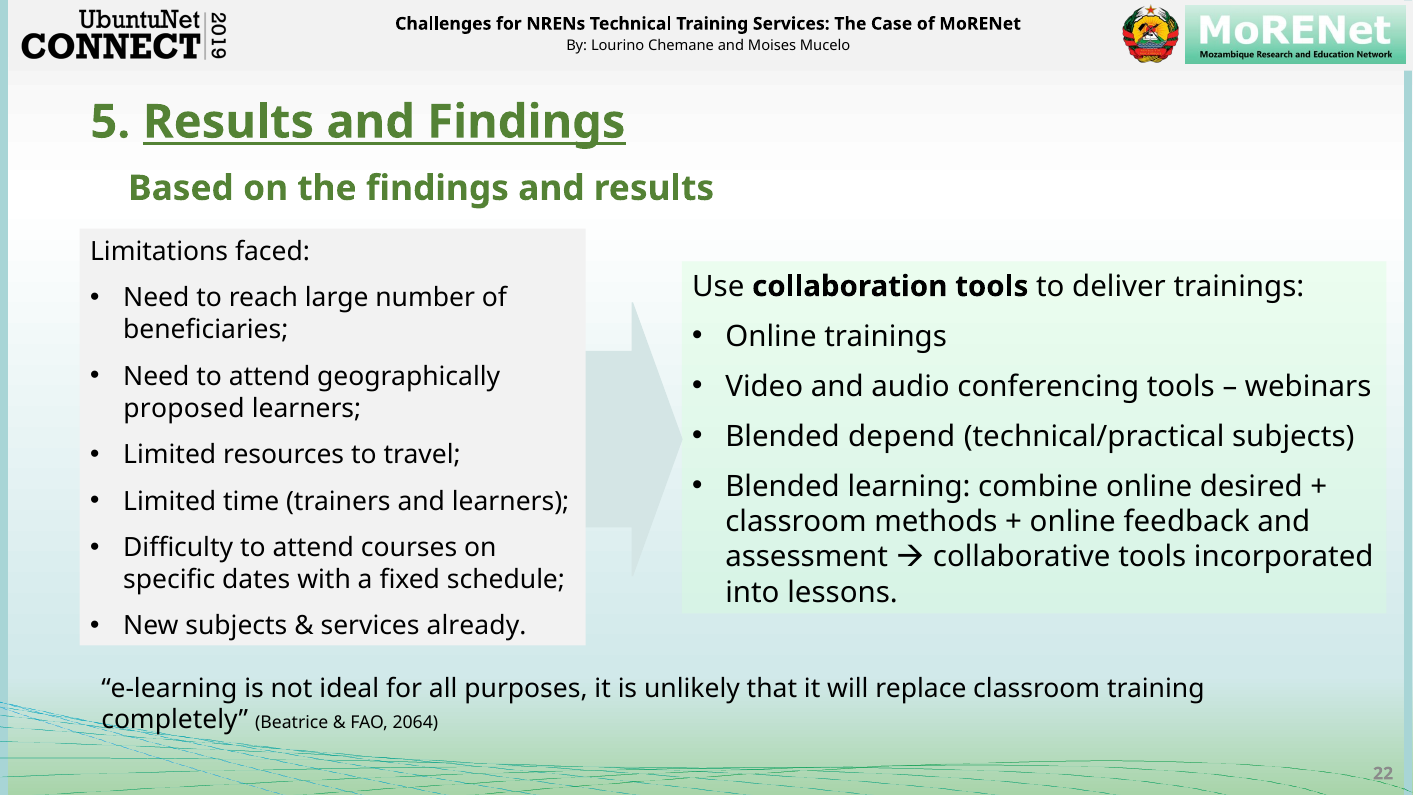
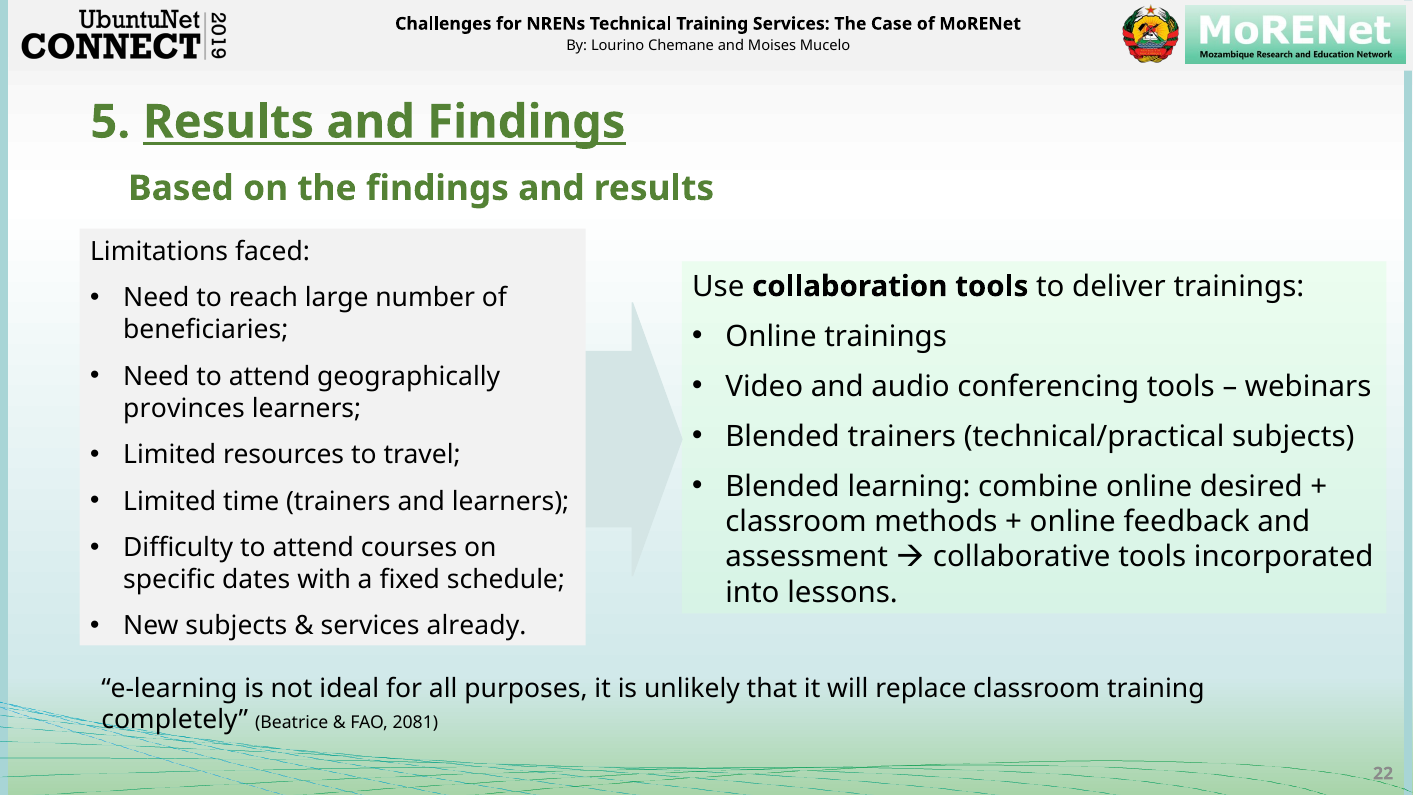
proposed: proposed -> provinces (184, 408)
Blended depend: depend -> trainers (902, 436)
2064: 2064 -> 2081 (415, 723)
